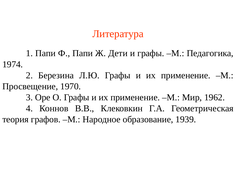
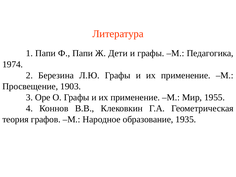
1970: 1970 -> 1903 (71, 86)
1962: 1962 -> 1955 (215, 97)
1939: 1939 -> 1935 (186, 119)
